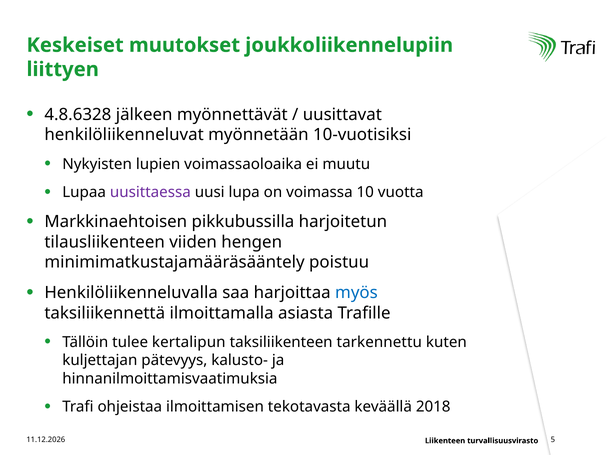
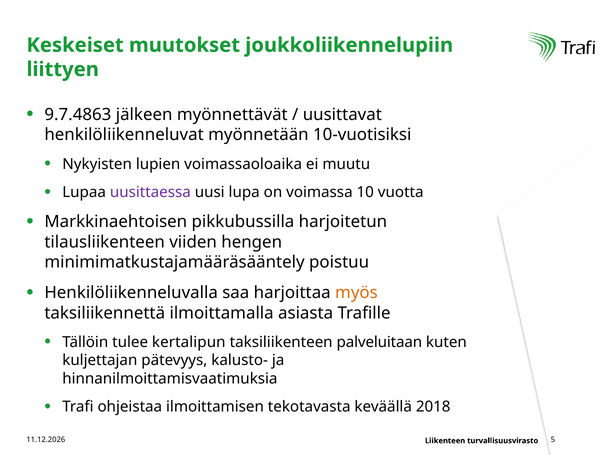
4.8.6328: 4.8.6328 -> 9.7.4863 (78, 115)
myös colour: blue -> orange (356, 293)
tarkennettu: tarkennettu -> palveluitaan (379, 342)
